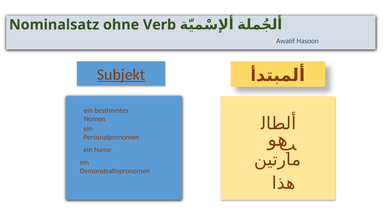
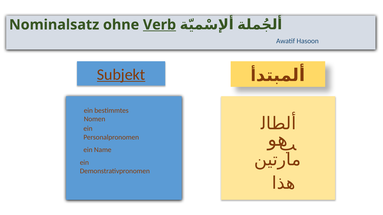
Verb underline: none -> present (160, 25)
